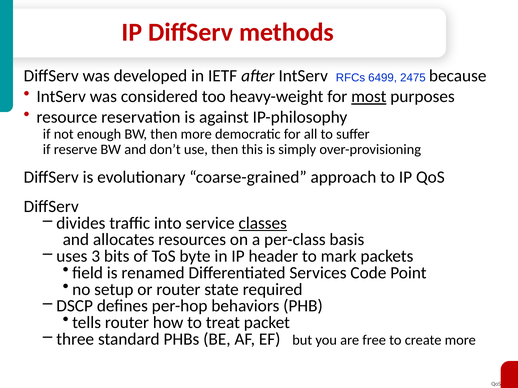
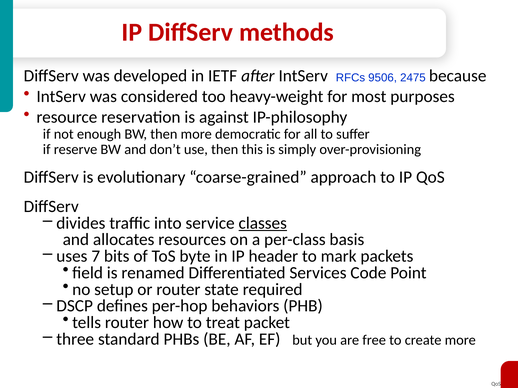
6499: 6499 -> 9506 (383, 78)
most underline: present -> none (369, 97)
3: 3 -> 7 (96, 257)
